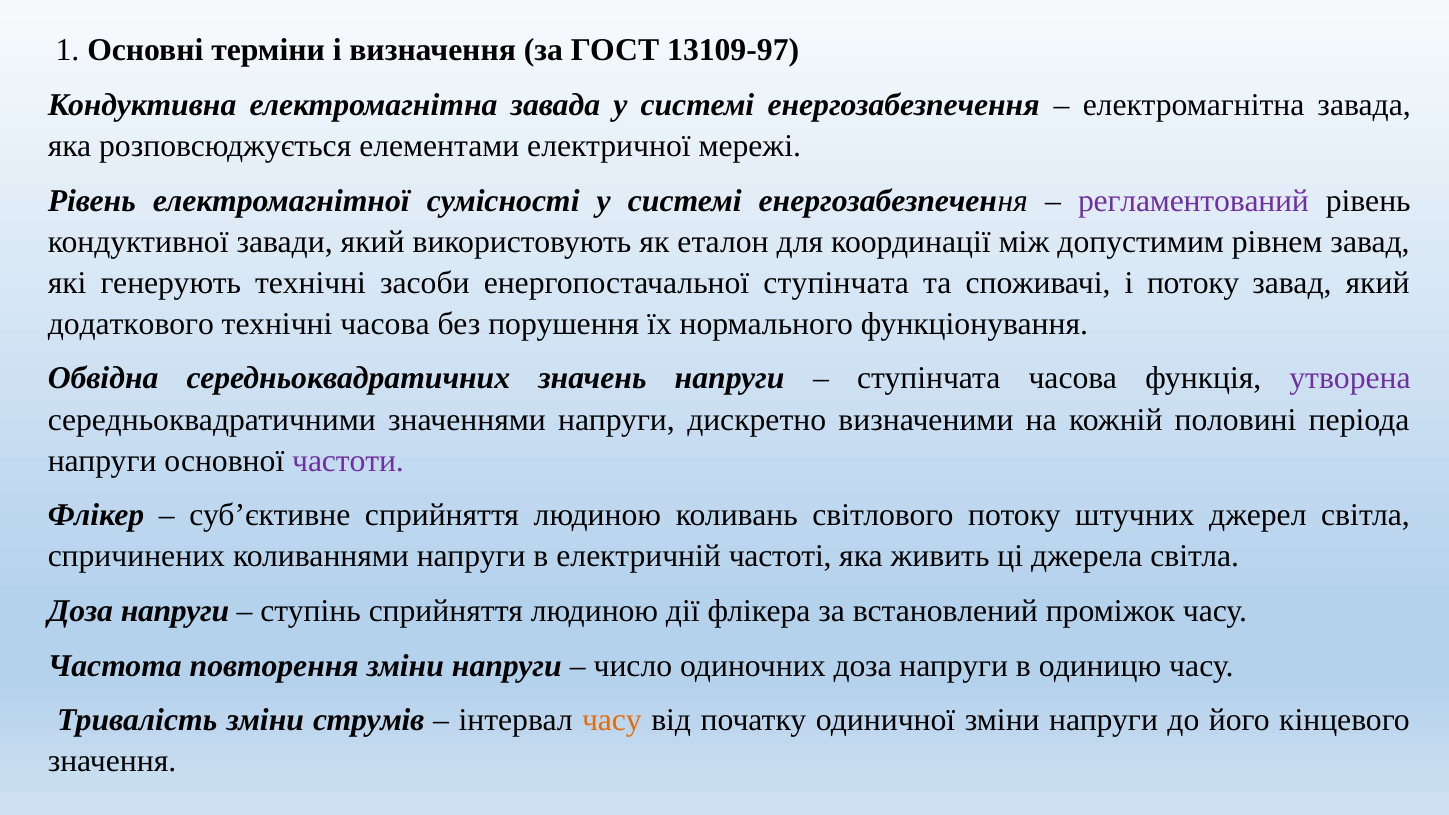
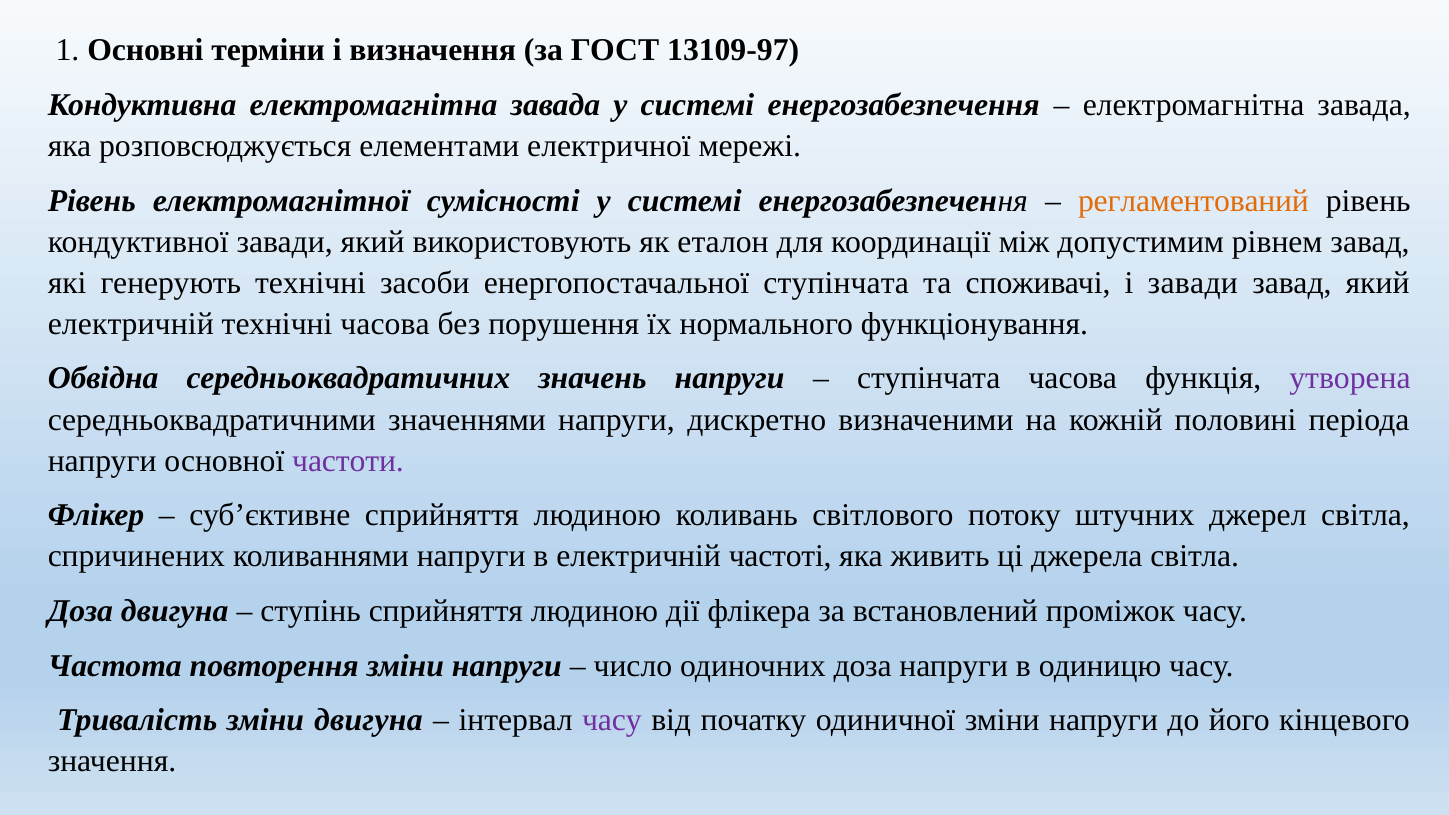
регламентований colour: purple -> orange (1193, 201)
і потоку: потоку -> завади (1193, 283)
додаткового: додаткового -> електричній (131, 324)
напруги: напруги -> двигуна (175, 611)
зміни струмів: струмів -> двигуна (368, 720)
часу colour: orange -> purple (612, 720)
